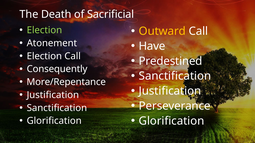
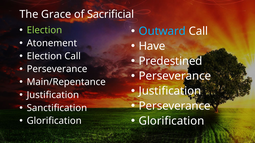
Death: Death -> Grace (56, 14)
Outward colour: yellow -> light blue (162, 31)
Consequently: Consequently -> Perseverance (57, 69)
Sanctification: Sanctification -> Perseverance (175, 76)
More/Repentance: More/Repentance -> Main/Repentance (66, 82)
